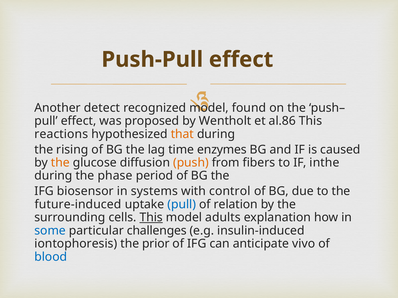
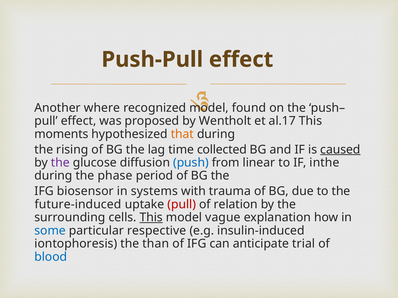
detect: detect -> where (102, 108)
al.86: al.86 -> al.17 (282, 121)
reactions: reactions -> moments (61, 134)
enzymes: enzymes -> collected (222, 150)
caused underline: none -> present (340, 150)
the colour: orange -> purple (60, 163)
push colour: orange -> blue (191, 163)
fibers: fibers -> linear (259, 163)
control: control -> trauma (230, 192)
pull colour: blue -> red (182, 205)
adults: adults -> vague (223, 218)
challenges: challenges -> respective (157, 231)
prior: prior -> than (156, 244)
vivo: vivo -> trial (304, 244)
